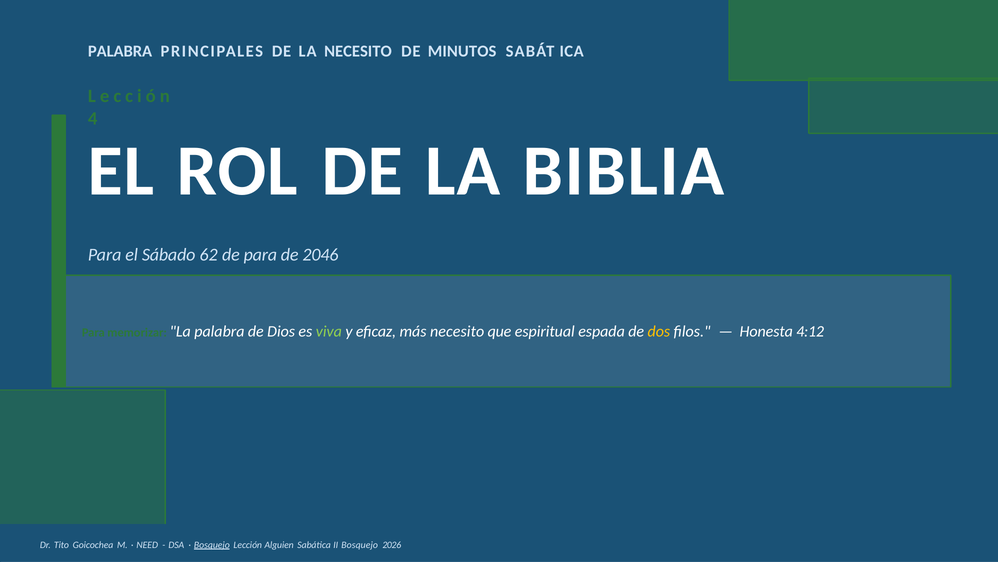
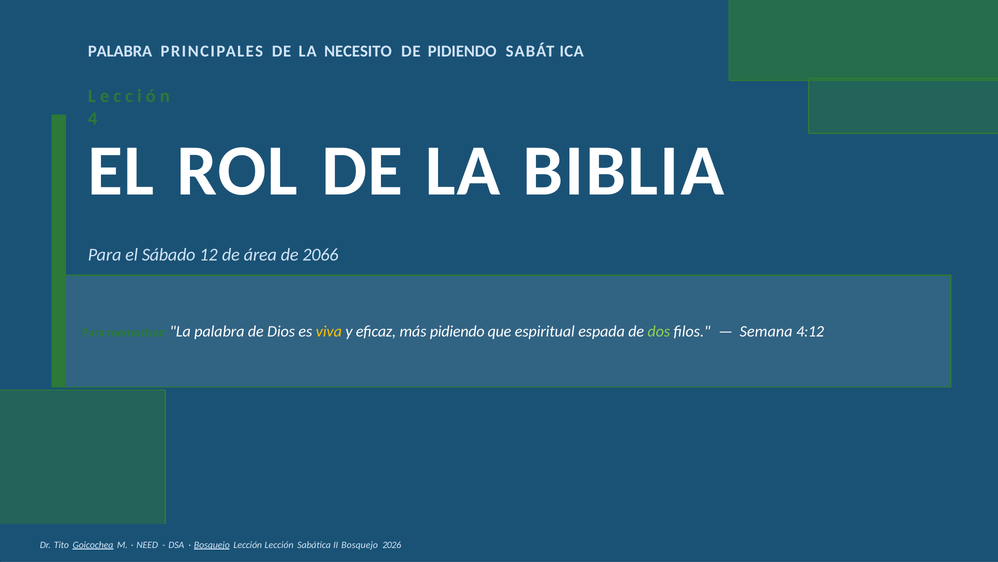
DE MINUTOS: MINUTOS -> PIDIENDO (462, 51)
62: 62 -> 12 (209, 255)
de para: para -> área (260, 255)
2046: 2046 -> 2066 (320, 255)
viva colour: light green -> yellow (329, 332)
más necesito: necesito -> pidiendo (457, 332)
dos colour: yellow -> light green (659, 332)
Honesta: Honesta -> Semana (766, 332)
Goicochea underline: none -> present (93, 545)
Lección Alguien: Alguien -> Lección (279, 545)
